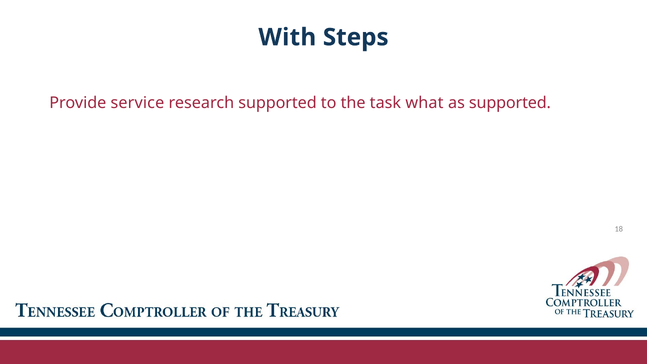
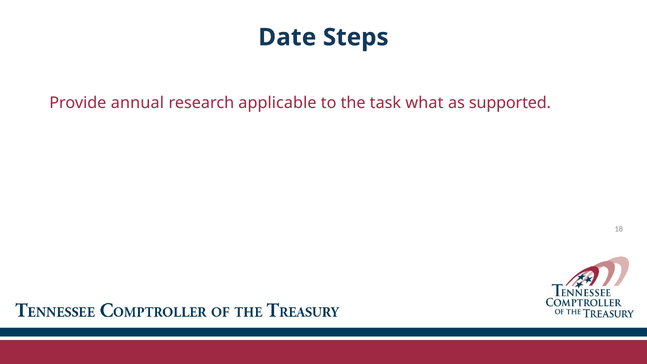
With: With -> Date (287, 37)
service: service -> annual (137, 103)
research supported: supported -> applicable (277, 103)
